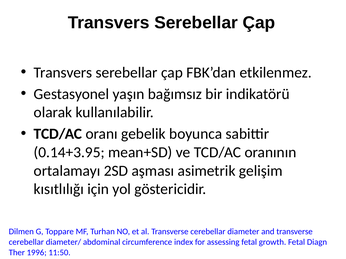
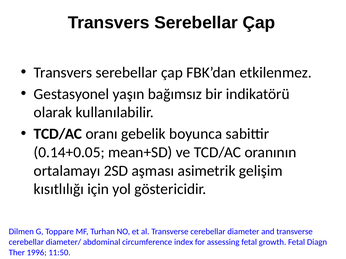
0.14+3.95: 0.14+3.95 -> 0.14+0.05 (69, 153)
